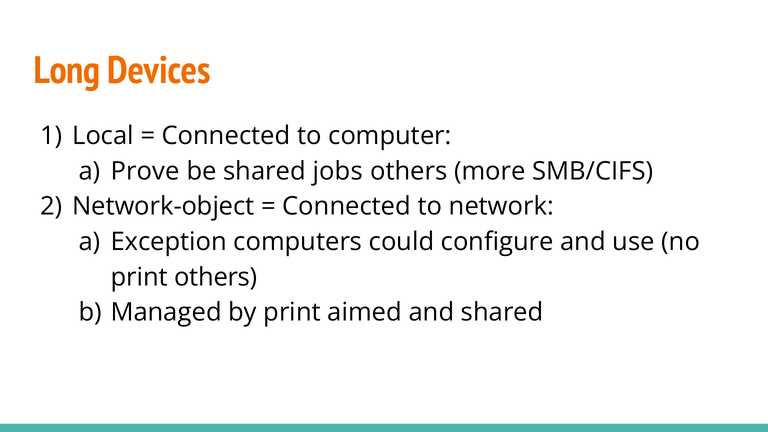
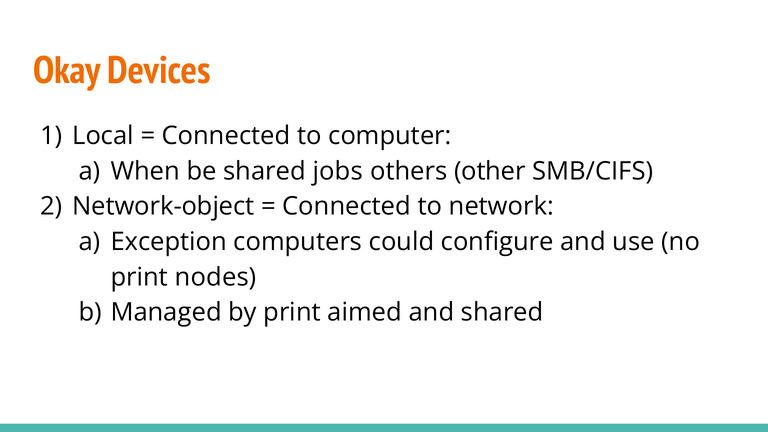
Long: Long -> Okay (67, 71)
Prove: Prove -> When (145, 171)
more: more -> other (490, 171)
print others: others -> nodes (216, 277)
